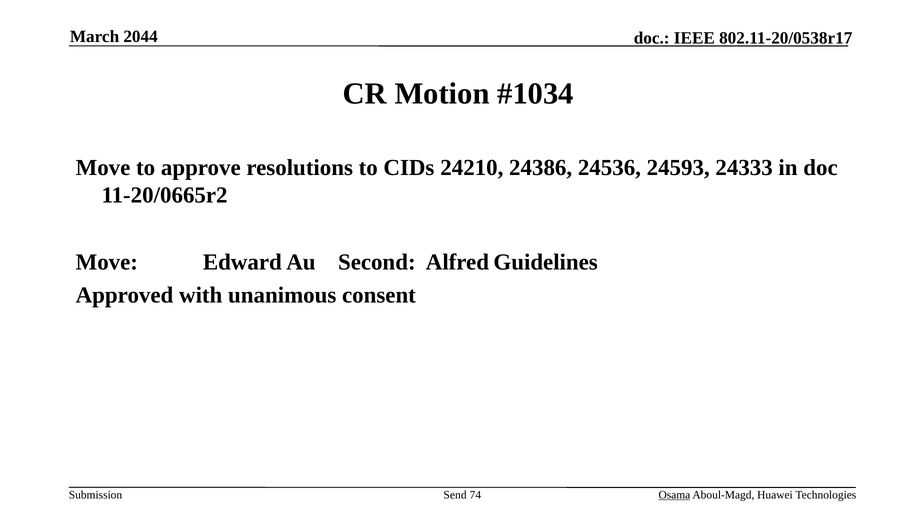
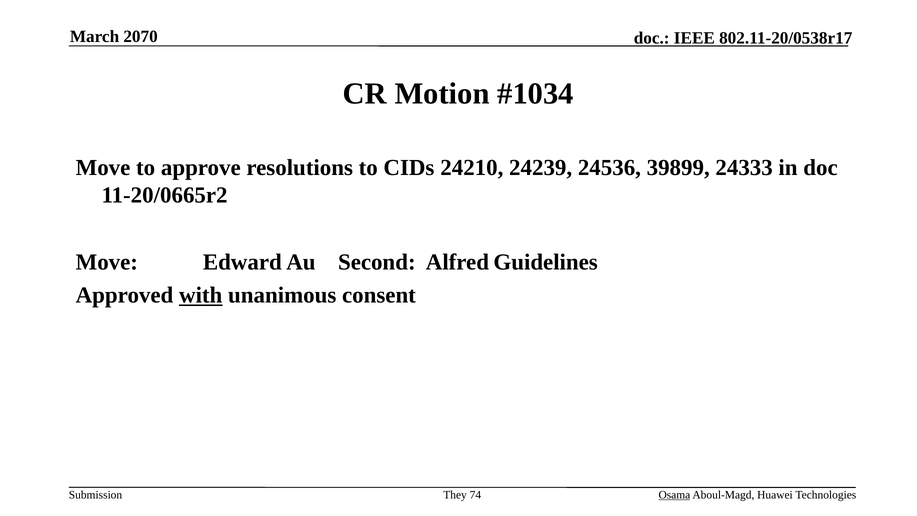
2044: 2044 -> 2070 (141, 36)
24386: 24386 -> 24239 (541, 168)
24593: 24593 -> 39899 (678, 168)
with underline: none -> present (201, 295)
Send: Send -> They (455, 495)
